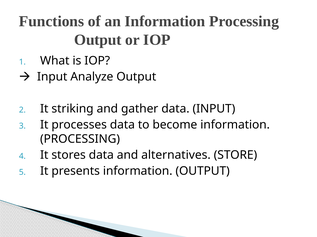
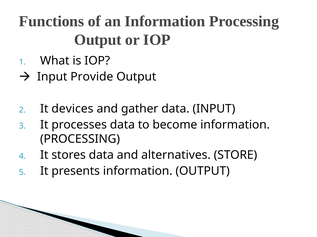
Analyze: Analyze -> Provide (92, 77)
striking: striking -> devices (72, 109)
